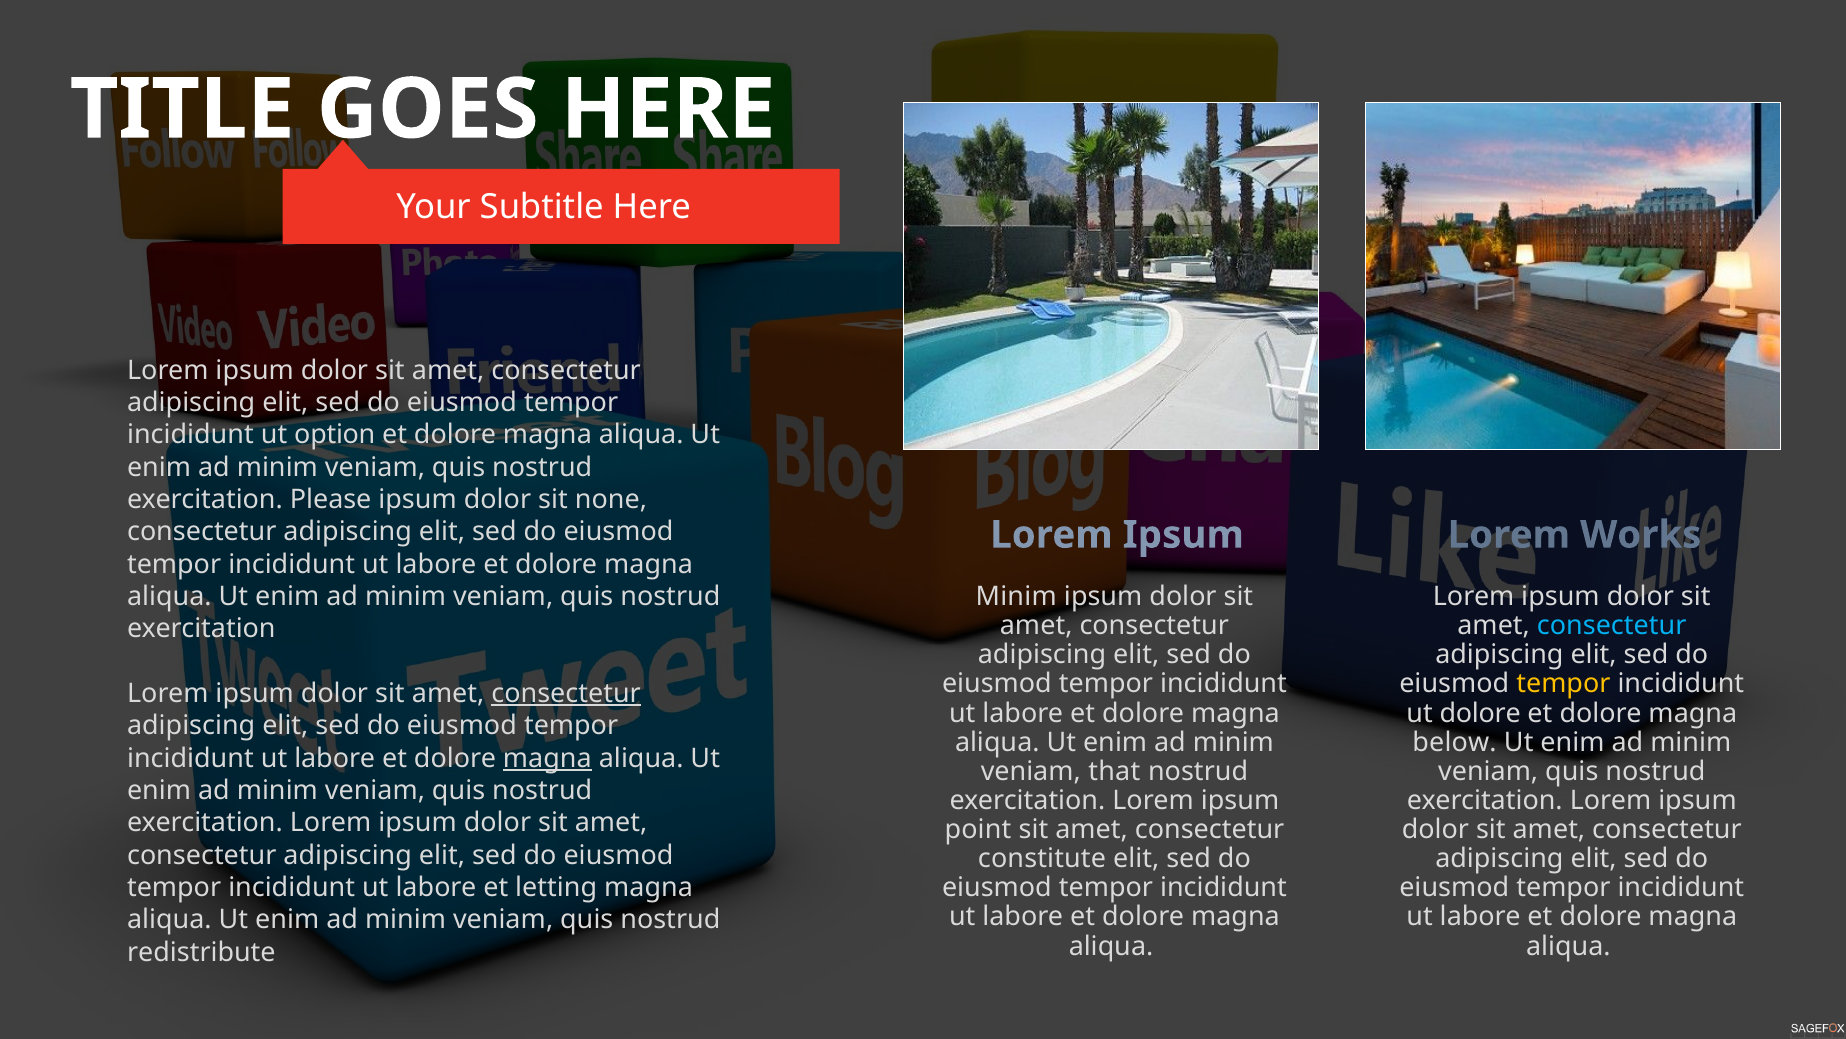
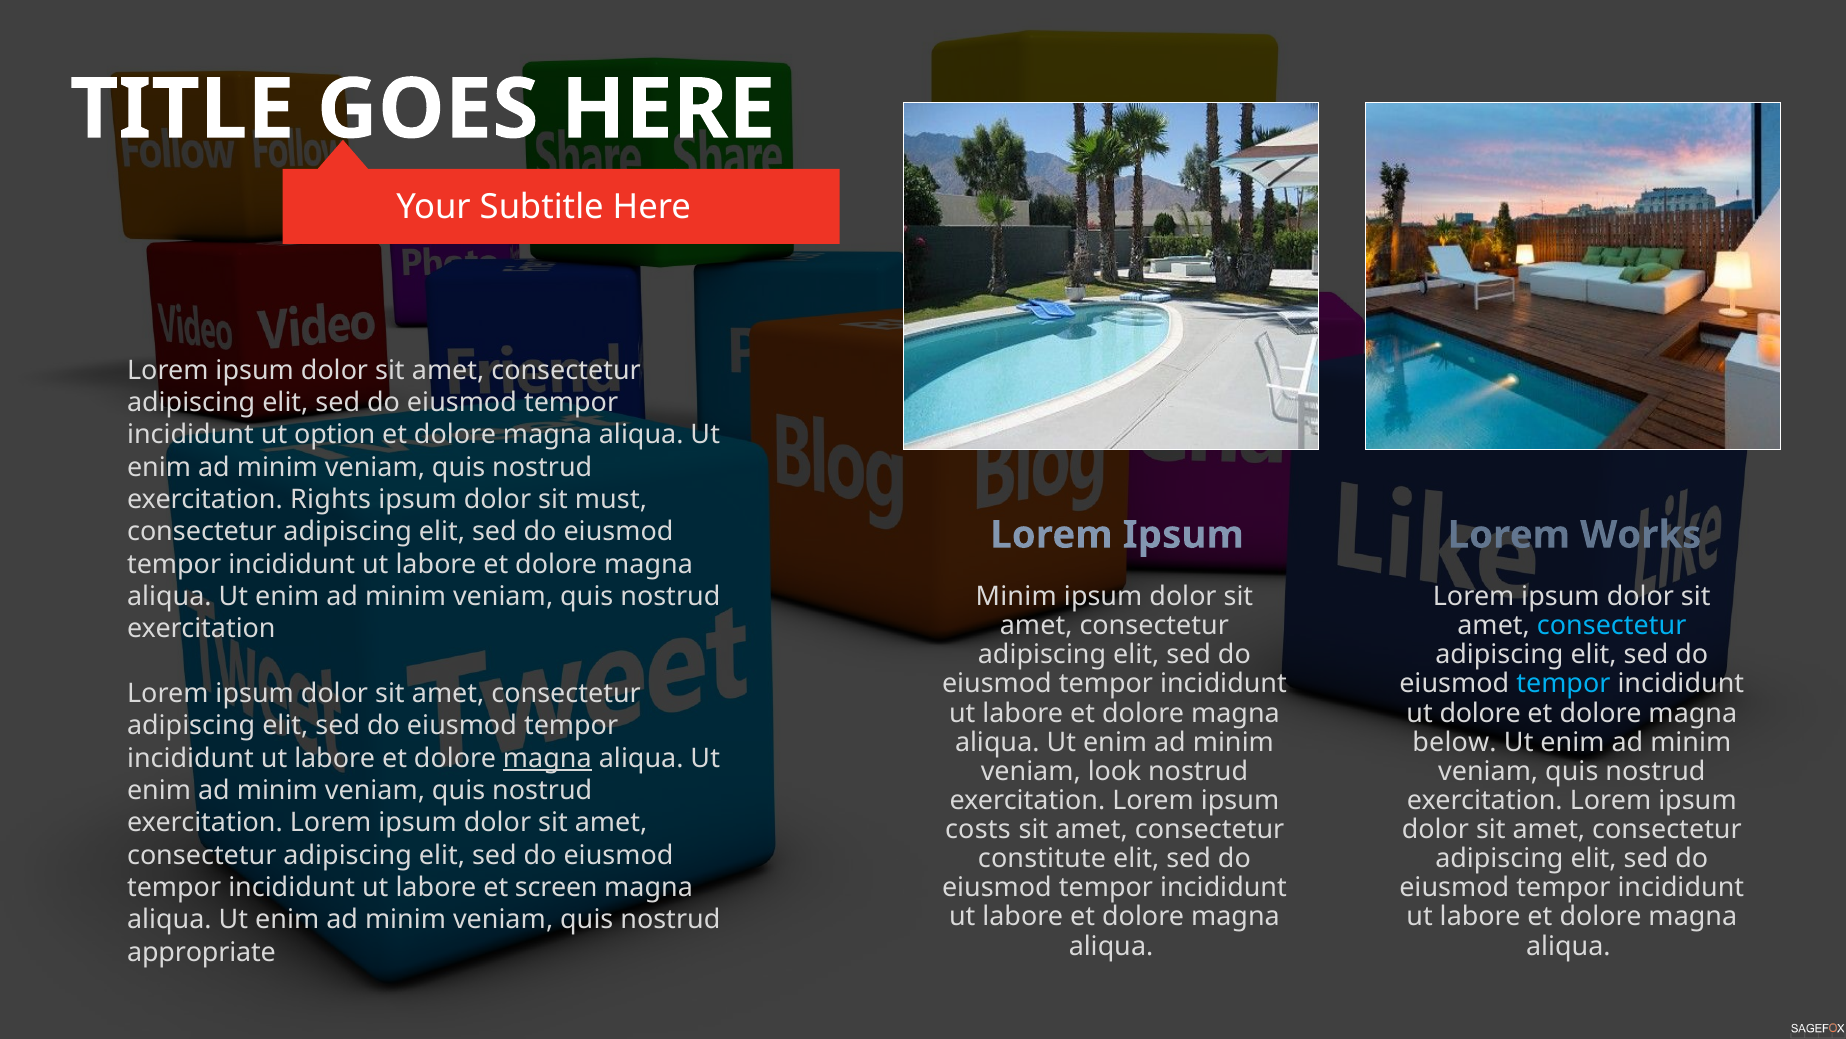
Please: Please -> Rights (331, 499)
none: none -> must (611, 499)
tempor colour: yellow -> light blue (1563, 684)
consectetur underline: present -> none (566, 693)
that: that -> look (1115, 771)
point: point -> costs (978, 829)
letting: letting -> screen (556, 887)
redistribute: redistribute -> appropriate (201, 952)
